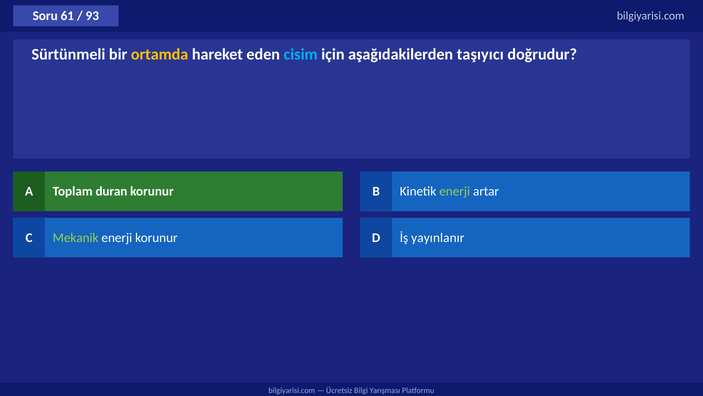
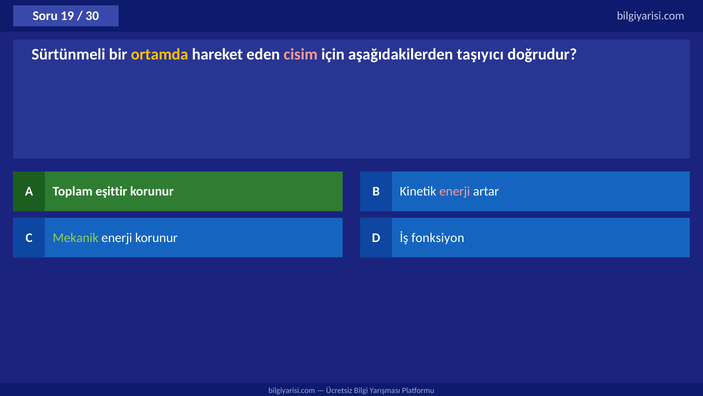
61: 61 -> 19 (67, 16)
93: 93 -> 30 (92, 16)
cisim colour: light blue -> pink (301, 54)
duran: duran -> eşittir (111, 191)
enerji colour: light green -> pink (455, 191)
yayınlanır: yayınlanır -> fonksiyon (438, 237)
